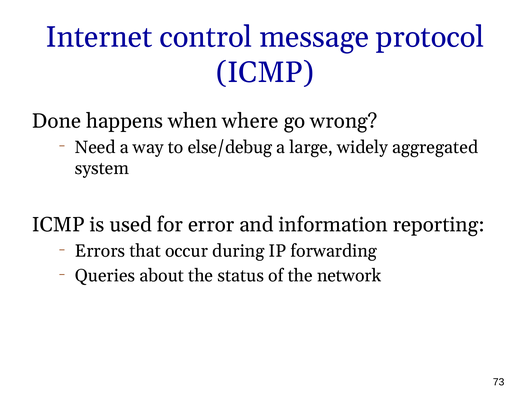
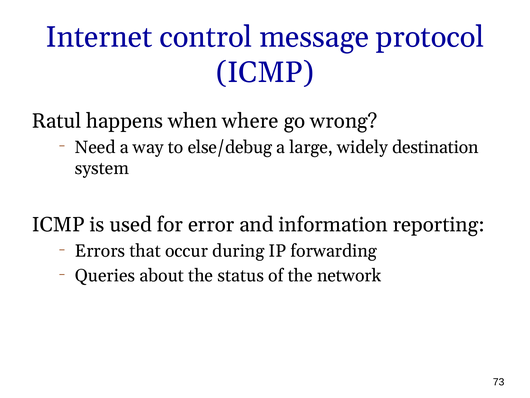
Done: Done -> Ratul (57, 121)
aggregated: aggregated -> destination (435, 147)
